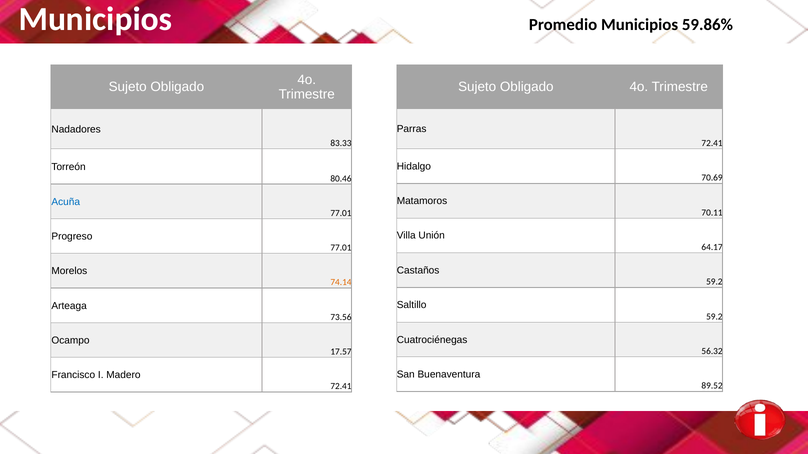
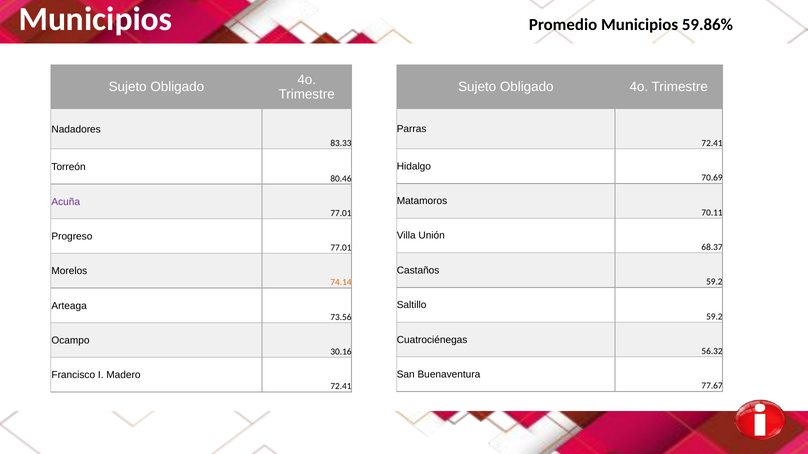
Acuña colour: blue -> purple (66, 202)
64.17: 64.17 -> 68.37 (712, 248)
17.57: 17.57 -> 30.16 (341, 352)
89.52: 89.52 -> 77.67 (712, 386)
